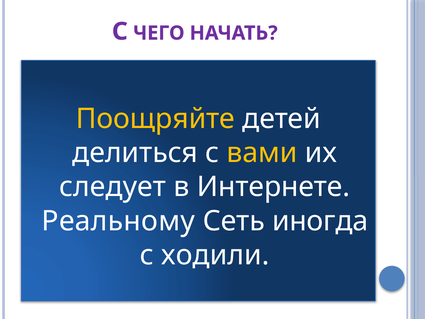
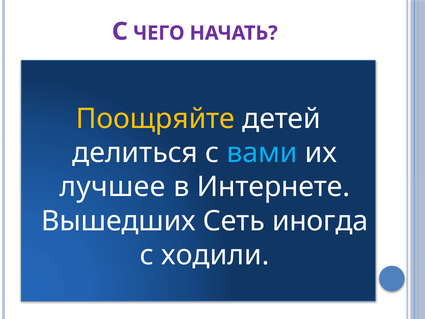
вами colour: yellow -> light blue (262, 153)
следует: следует -> лучшее (112, 187)
Реальному: Реальному -> Вышедших (118, 221)
